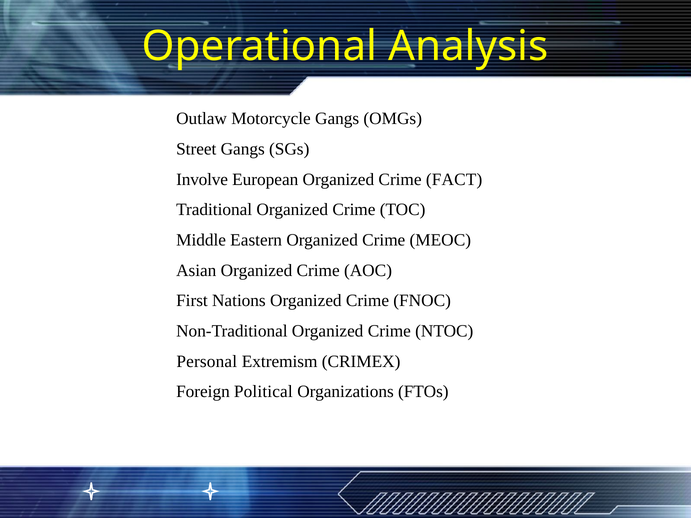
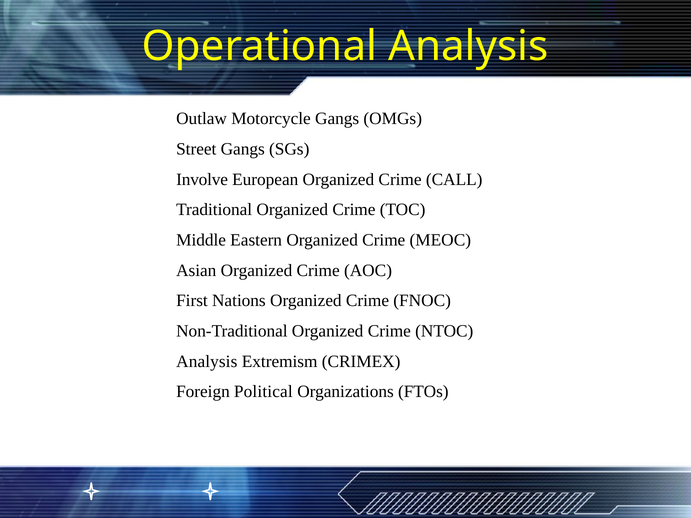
FACT: FACT -> CALL (454, 180)
Personal: Personal -> Analysis (207, 362)
